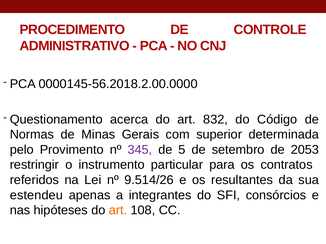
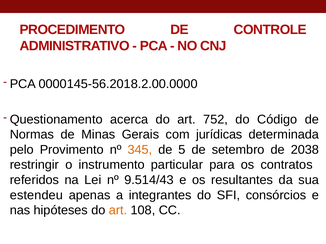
832: 832 -> 752 (216, 120)
superior: superior -> jurídicas (219, 135)
345 colour: purple -> orange (140, 150)
2053: 2053 -> 2038 (305, 150)
9.514/26: 9.514/26 -> 9.514/43 (149, 180)
